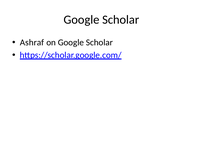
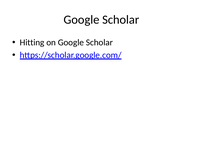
Ashraf: Ashraf -> Hitting (32, 43)
